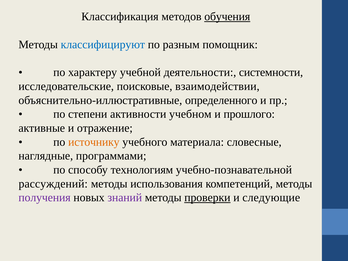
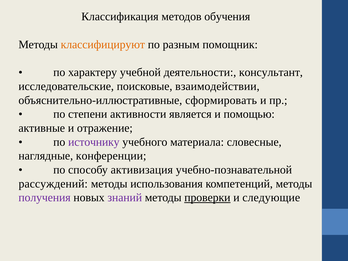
обучения underline: present -> none (227, 17)
классифицируют colour: blue -> orange (103, 44)
системности: системности -> консультант (271, 72)
определенного: определенного -> сформировать (221, 100)
учебном: учебном -> является (190, 114)
прошлого: прошлого -> помощью (249, 114)
источнику colour: orange -> purple (94, 142)
программами: программами -> конференции (111, 156)
технологиям: технологиям -> активизация (142, 170)
